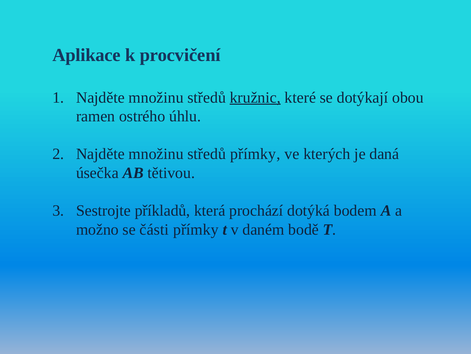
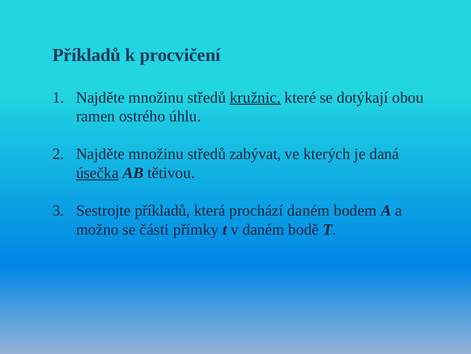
Aplikace: Aplikace -> Příkladů (87, 55)
středů přímky: přímky -> zabývat (255, 154)
úsečka underline: none -> present (97, 173)
prochází dotýká: dotýká -> daném (308, 210)
